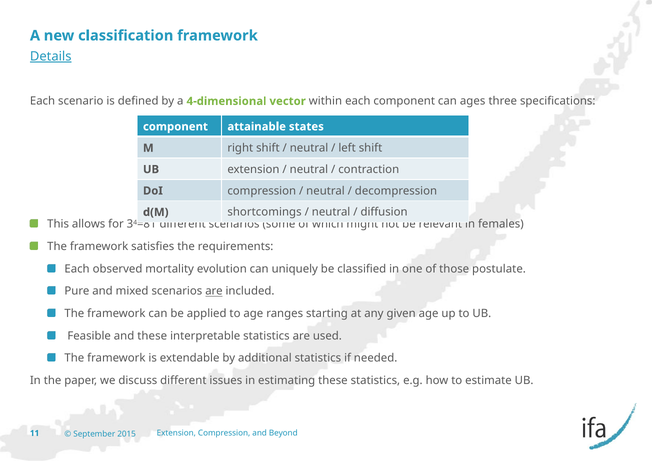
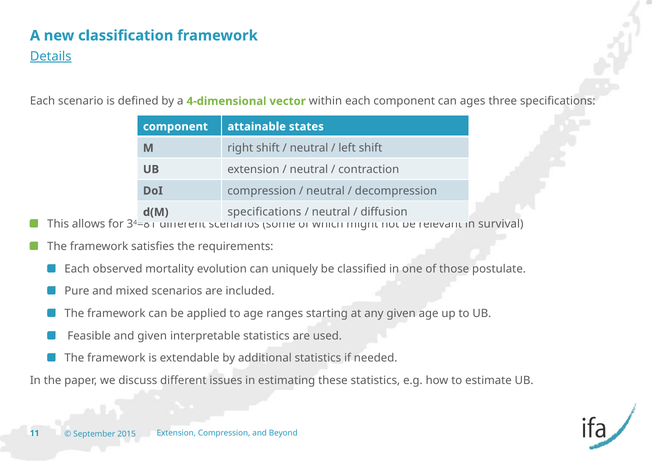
d(M shortcomings: shortcomings -> specifications (264, 212)
females: females -> survival (501, 224)
are underline: present -> none (214, 291)
and these: these -> given (152, 336)
